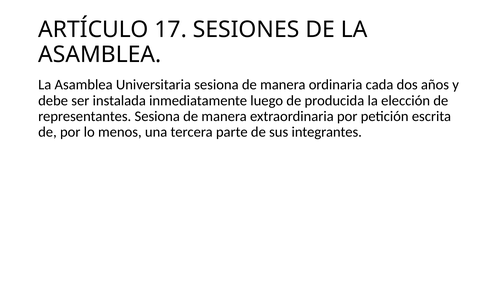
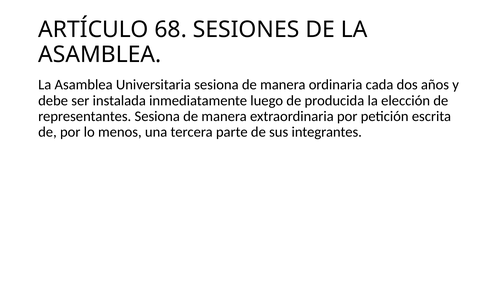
17: 17 -> 68 (171, 30)
